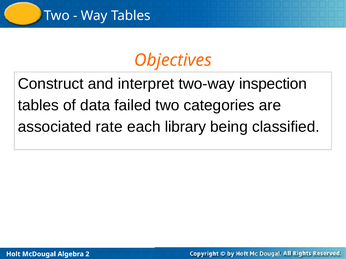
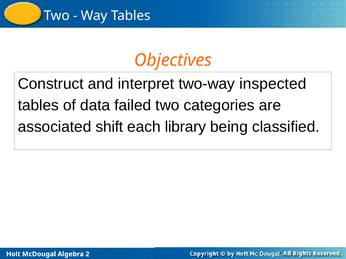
inspection: inspection -> inspected (273, 84)
rate: rate -> shift (109, 127)
